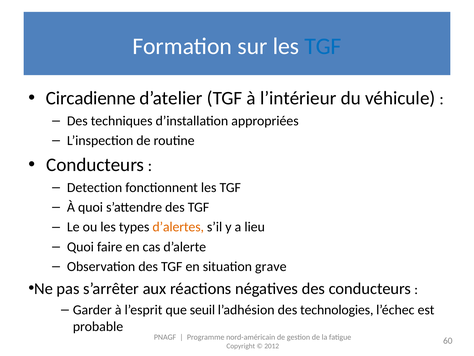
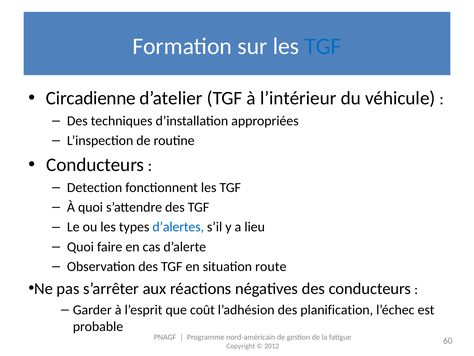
d’alertes colour: orange -> blue (178, 227)
grave: grave -> route (271, 266)
seuil: seuil -> coût (202, 309)
technologies: technologies -> planification (337, 309)
